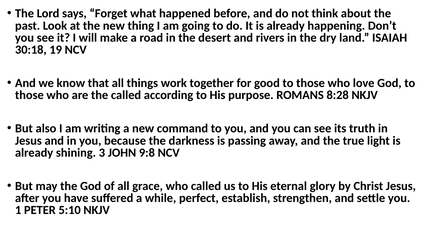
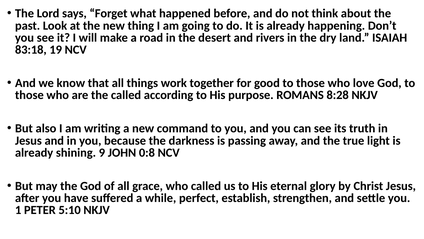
30:18: 30:18 -> 83:18 (31, 50)
3: 3 -> 9 (102, 152)
9:8: 9:8 -> 0:8 (147, 152)
